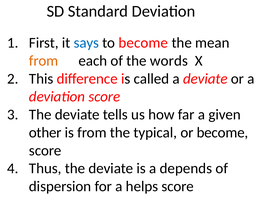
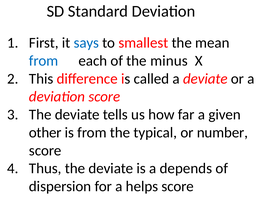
to become: become -> smallest (143, 43)
from colour: orange -> blue (44, 61)
words: words -> minus (169, 61)
or become: become -> number (222, 132)
